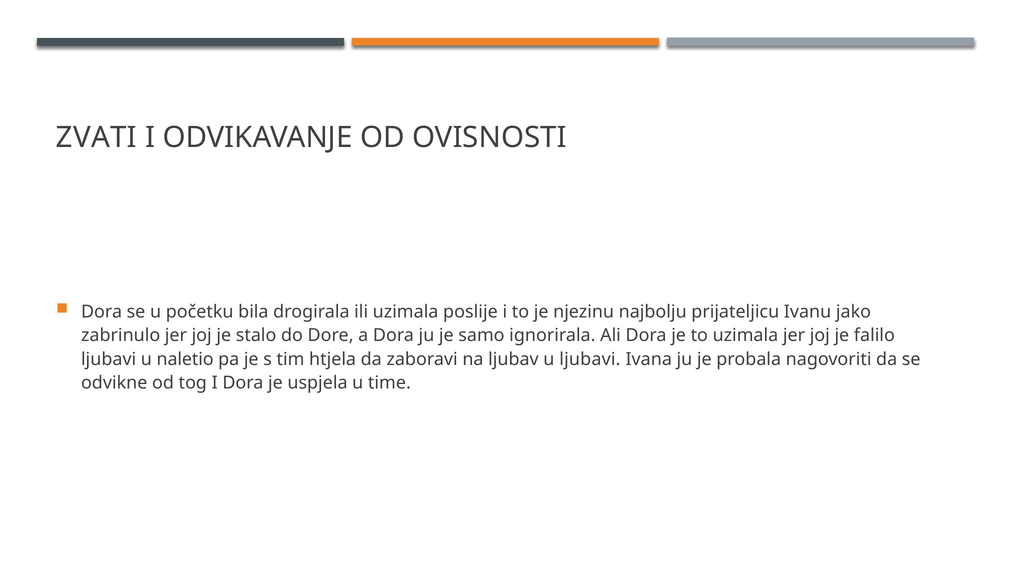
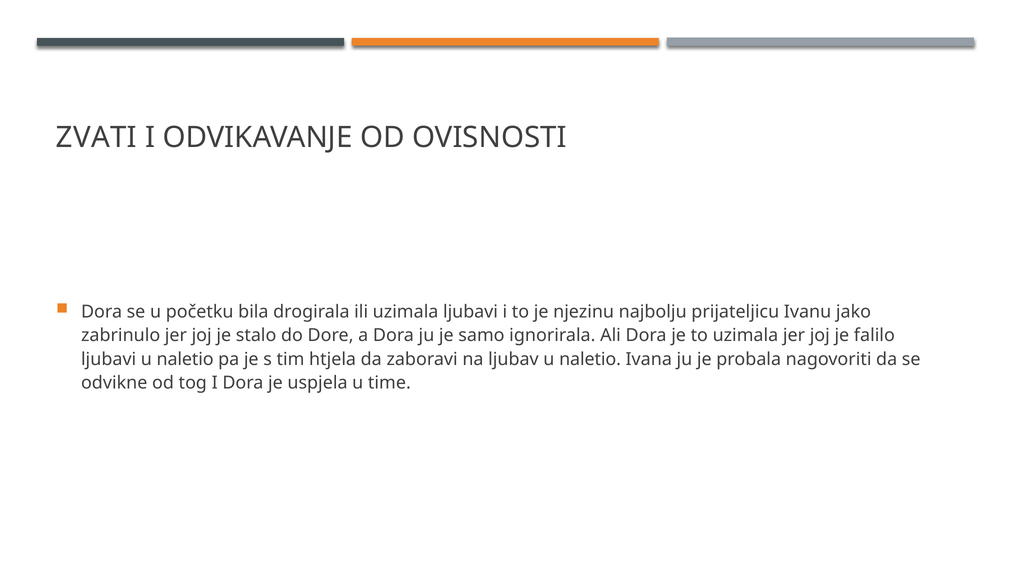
uzimala poslije: poslije -> ljubavi (471, 312)
ljubav u ljubavi: ljubavi -> naletio (590, 359)
